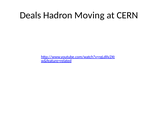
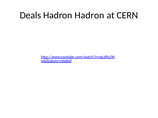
Hadron Moving: Moving -> Hadron (89, 15)
